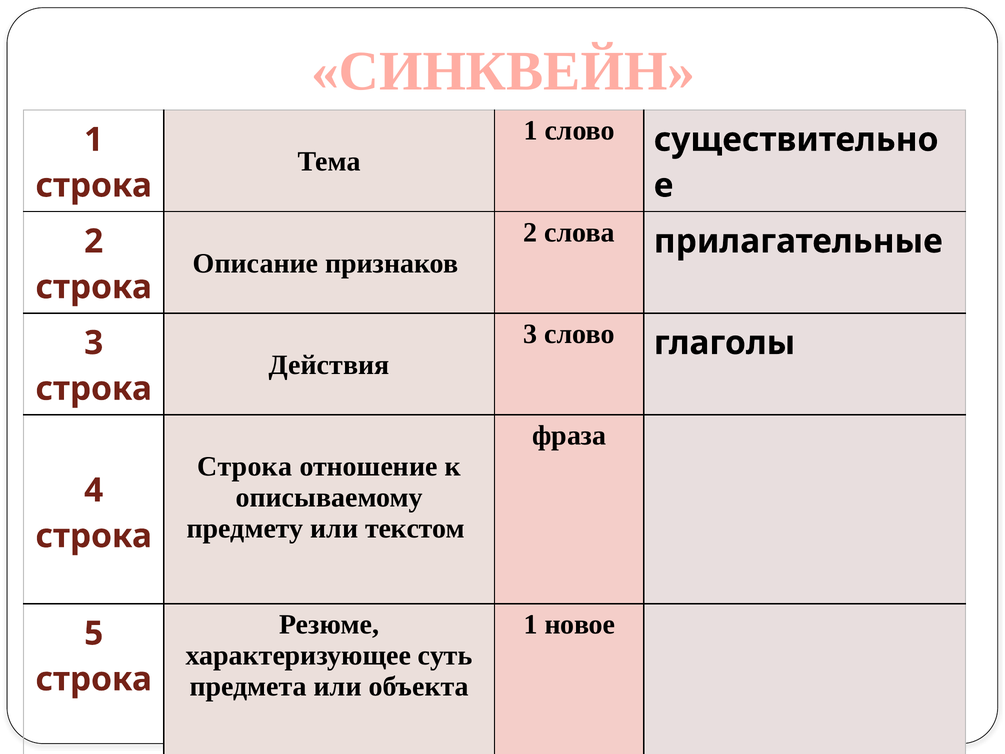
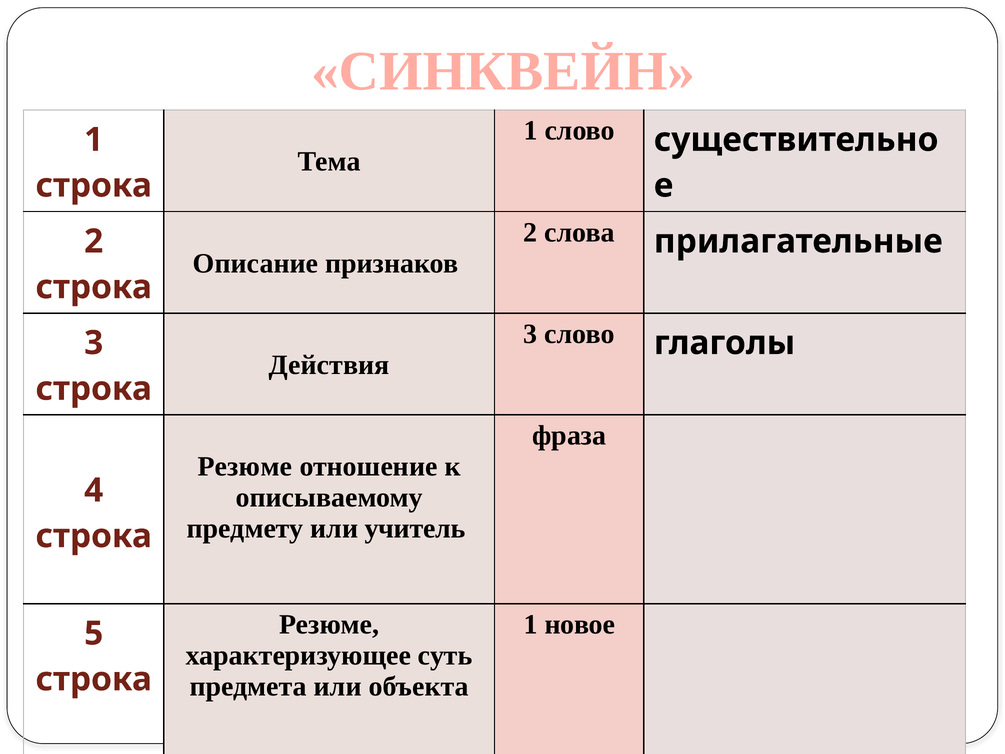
Строка: Строка -> Резюме (245, 466)
текстом: текстом -> учитель (415, 528)
